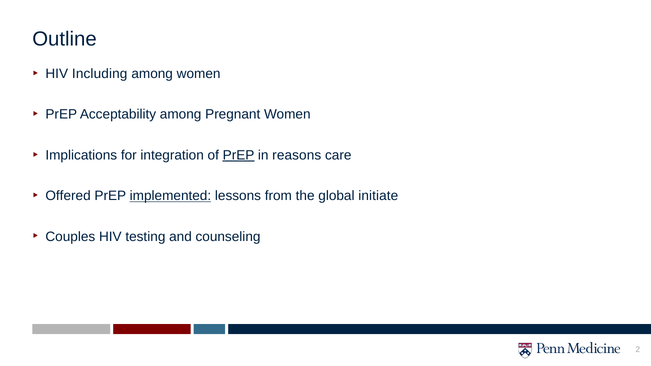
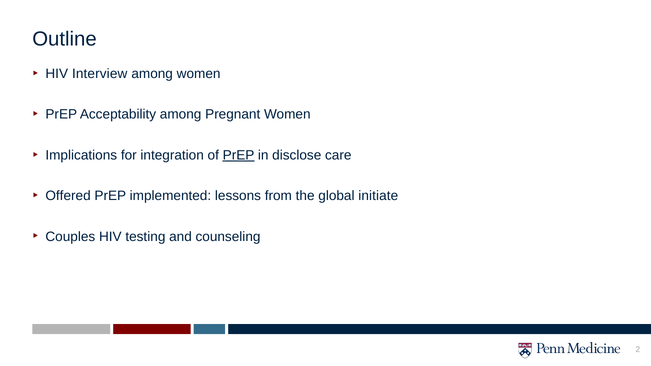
Including: Including -> Interview (100, 74)
reasons: reasons -> disclose (297, 155)
implemented underline: present -> none (170, 196)
